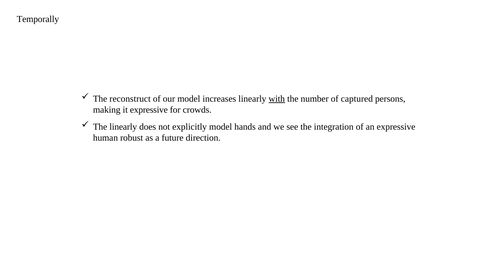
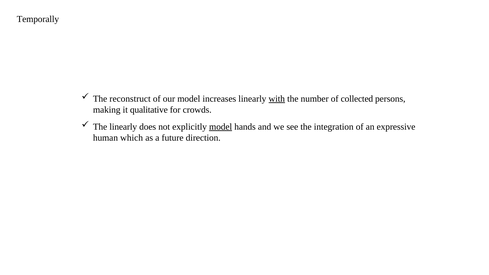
captured: captured -> collected (357, 99)
it expressive: expressive -> qualitative (149, 110)
model underline: none -> present (221, 127)
robust: robust -> which (132, 138)
